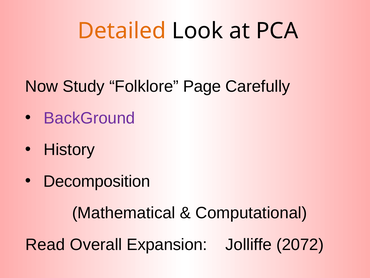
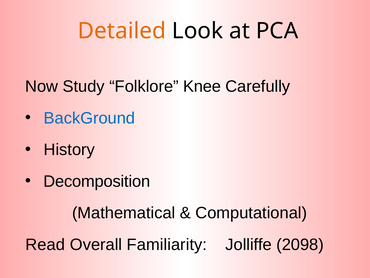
Page: Page -> Knee (202, 86)
BackGround colour: purple -> blue (89, 118)
Expansion: Expansion -> Familiarity (167, 244)
2072: 2072 -> 2098 (300, 244)
